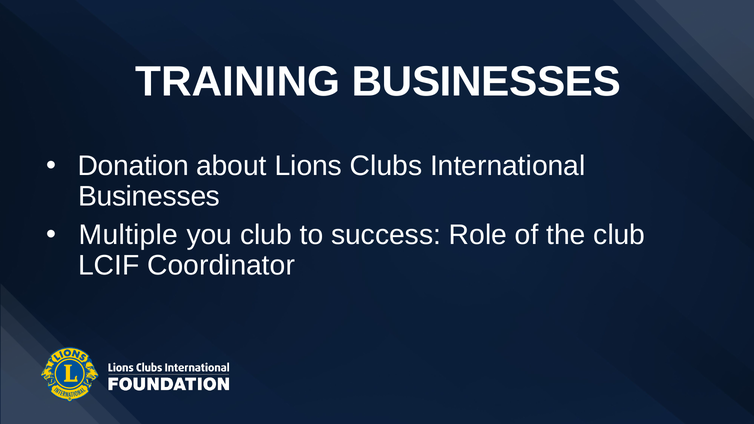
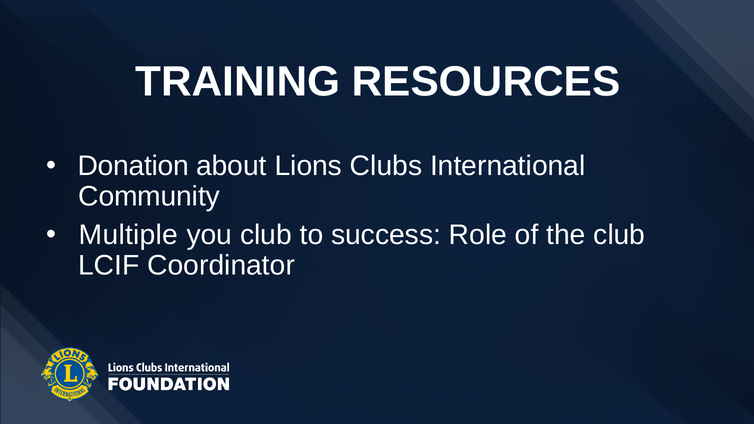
TRAINING BUSINESSES: BUSINESSES -> RESOURCES (486, 82)
Businesses: Businesses -> Community (149, 197)
